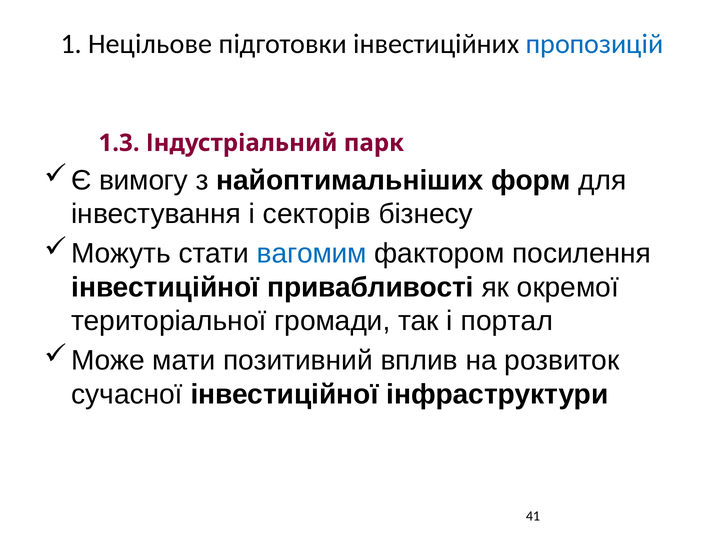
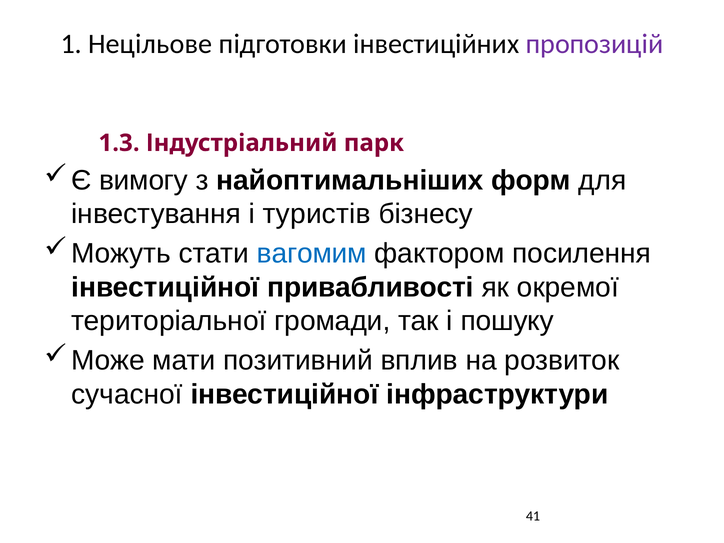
пропозицій colour: blue -> purple (594, 44)
секторів: секторів -> туристів (317, 214)
портал: портал -> пошуку (507, 321)
